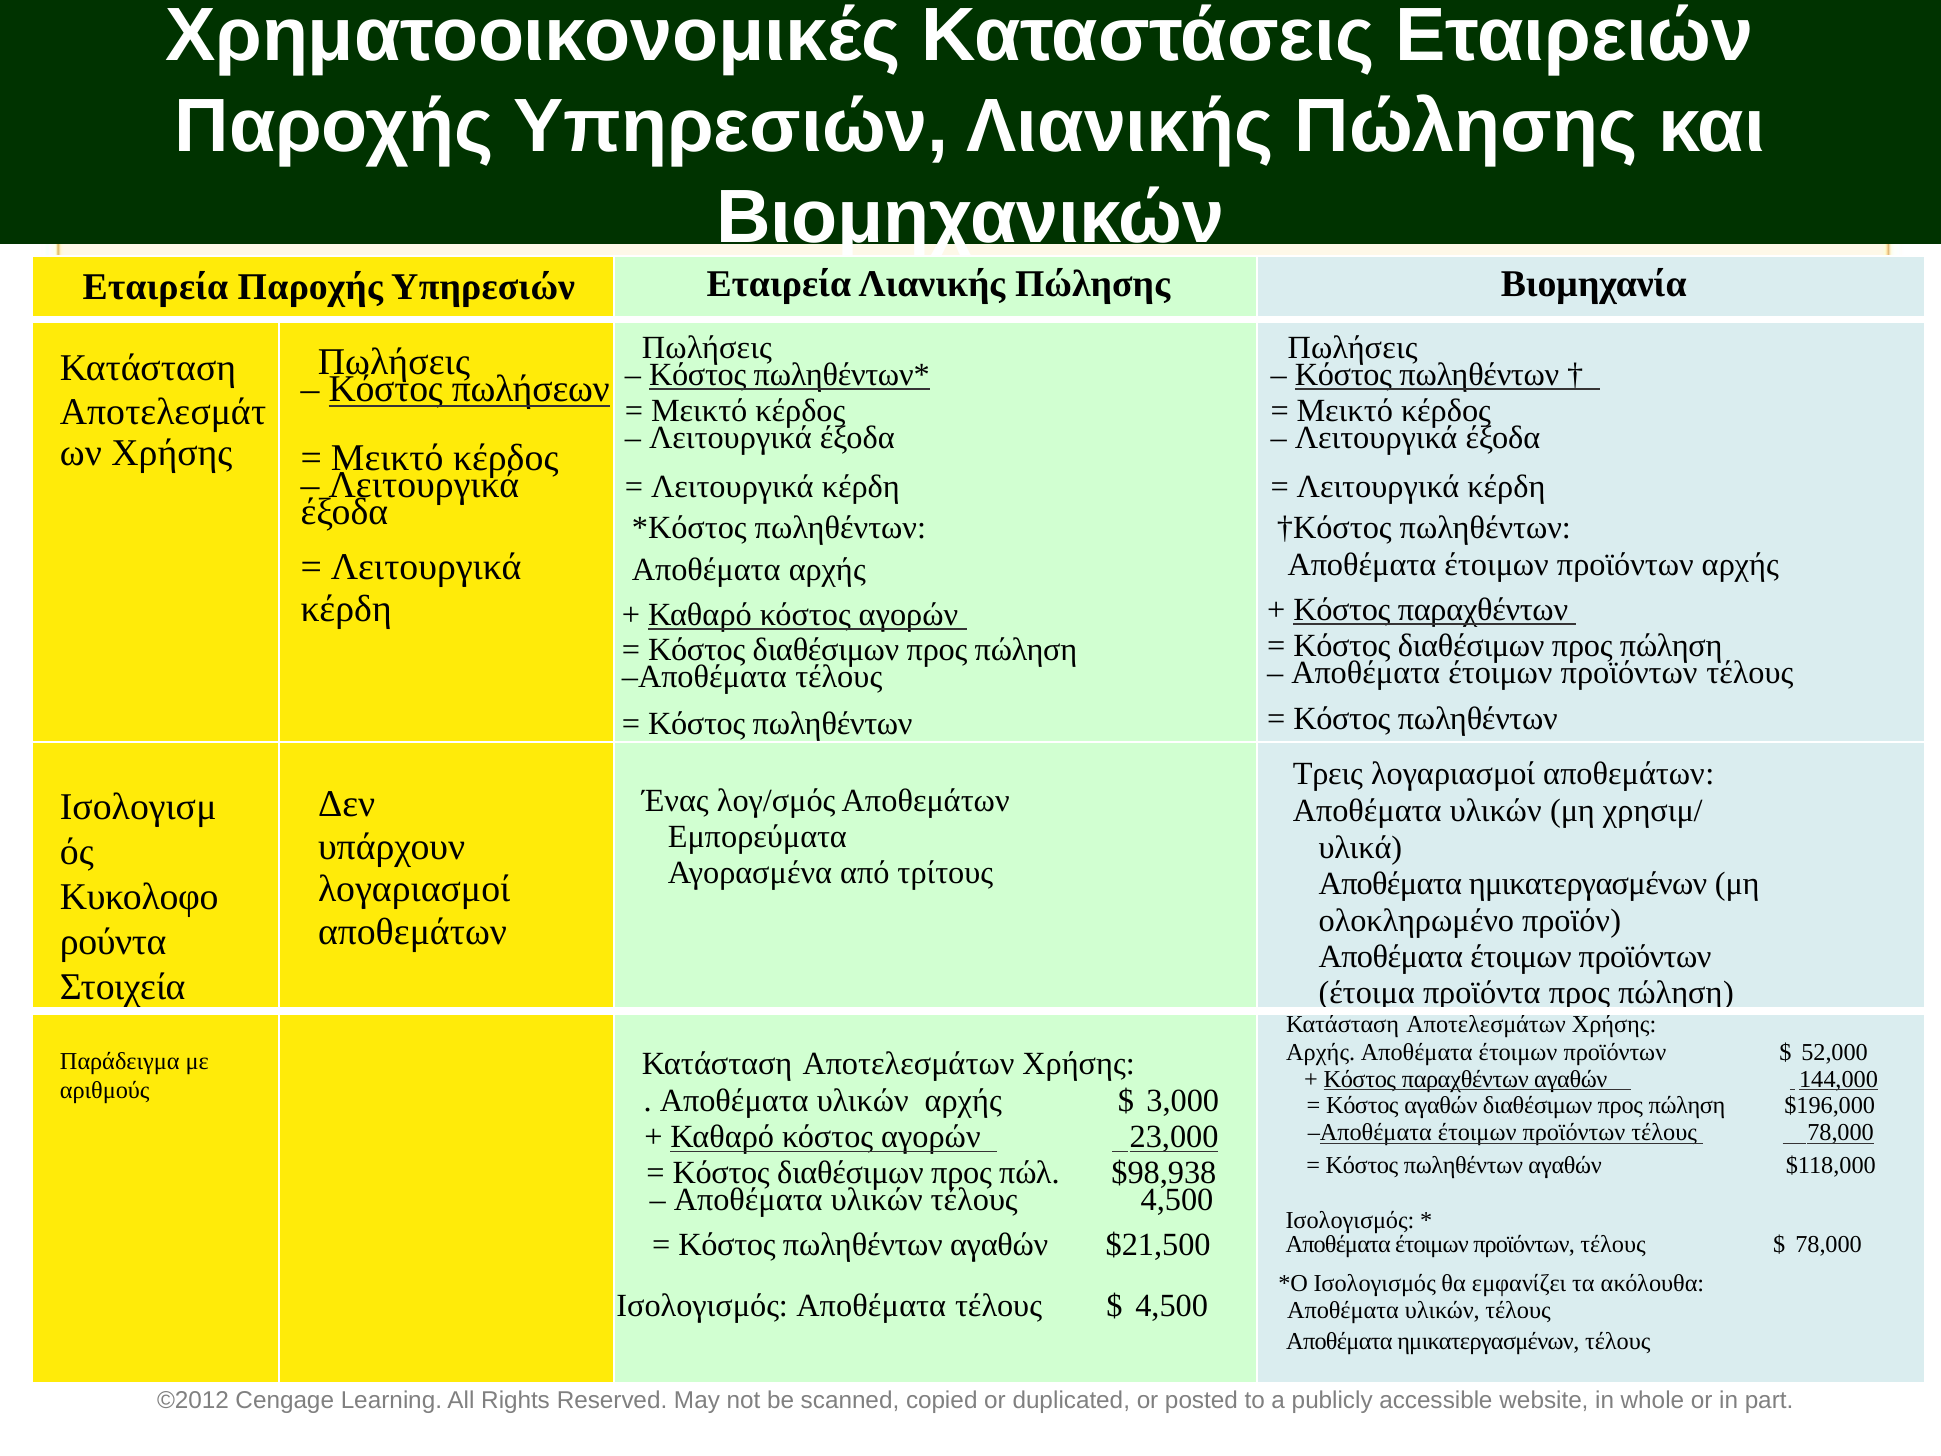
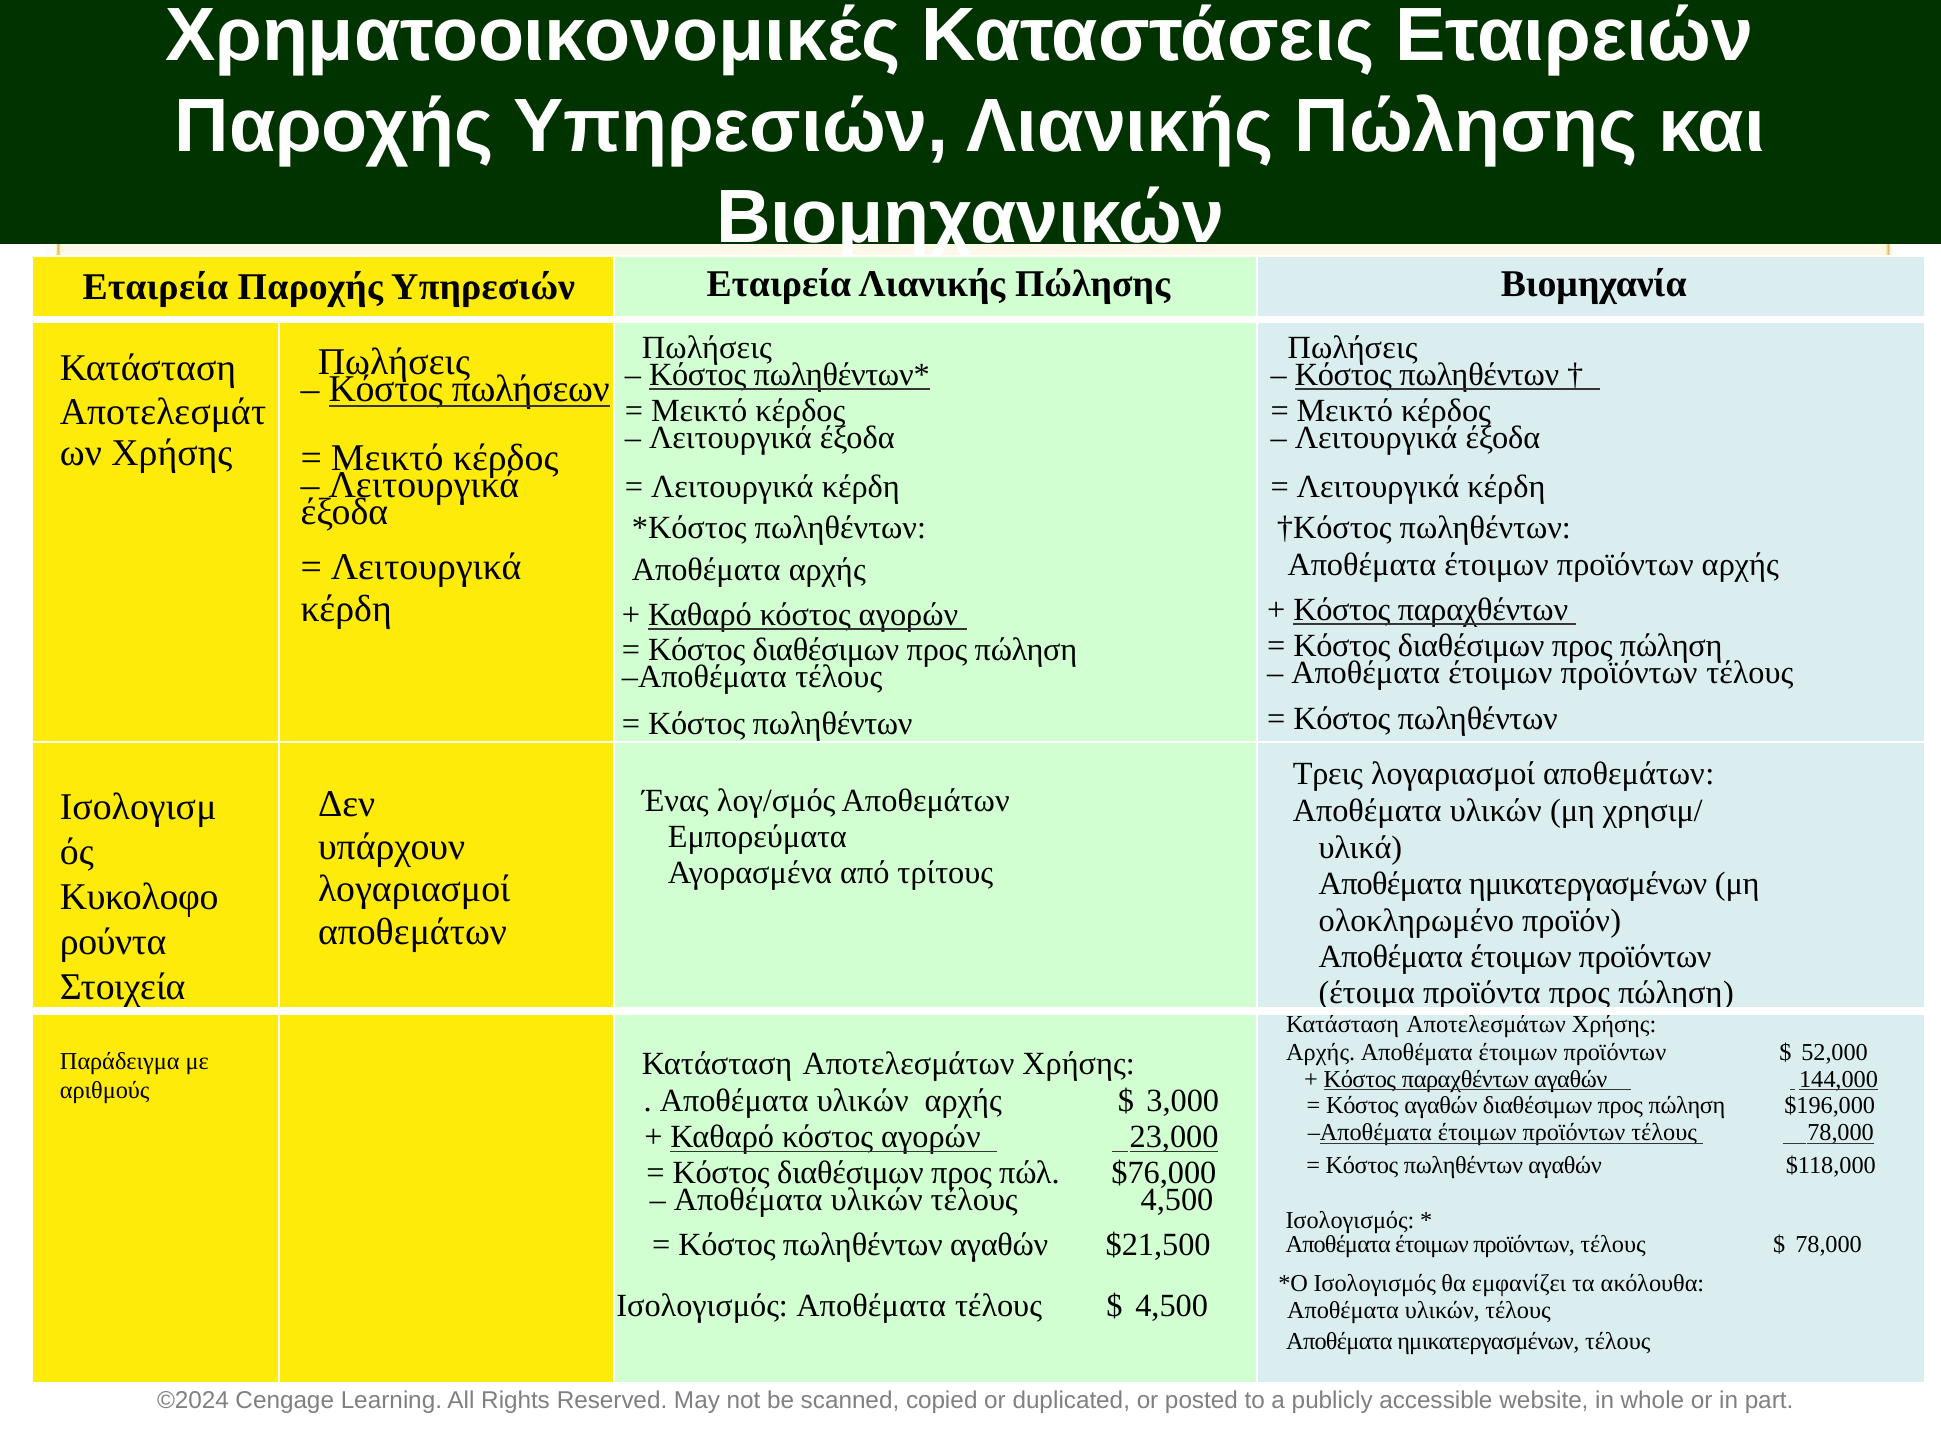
$98,938: $98,938 -> $76,000 (1164, 1173)
©2012: ©2012 -> ©2024 (193, 1401)
